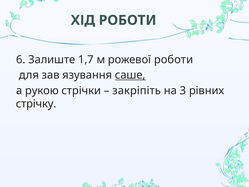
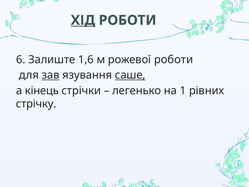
ХІД underline: none -> present (83, 20)
1,7: 1,7 -> 1,6 (86, 59)
зав underline: none -> present (51, 75)
рукою: рукою -> кінець (42, 90)
закріпіть: закріпіть -> легенько (137, 90)
3: 3 -> 1 (183, 90)
